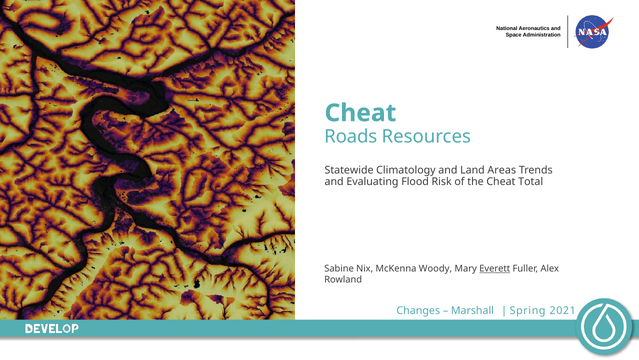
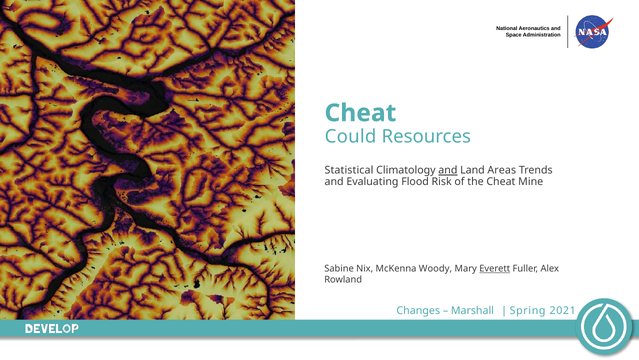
Roads: Roads -> Could (351, 136)
Statewide: Statewide -> Statistical (349, 170)
and underline: none -> present (448, 170)
Total: Total -> Mine (531, 182)
